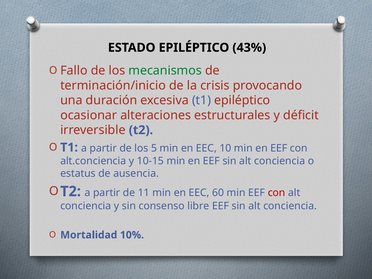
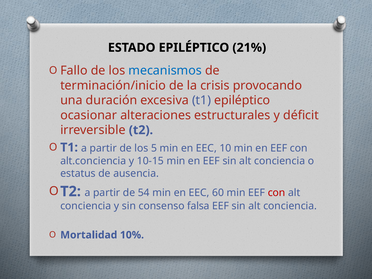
43%: 43% -> 21% (249, 48)
mecanismos colour: green -> blue (165, 71)
11: 11 -> 54 (144, 193)
libre: libre -> falsa (198, 206)
